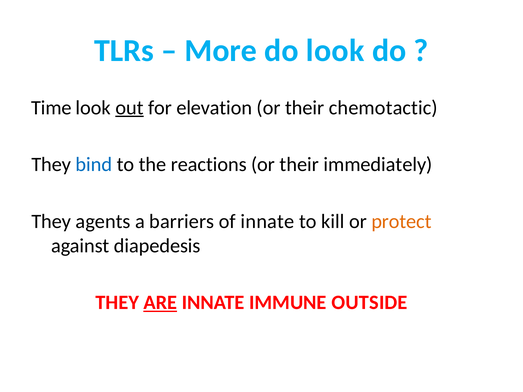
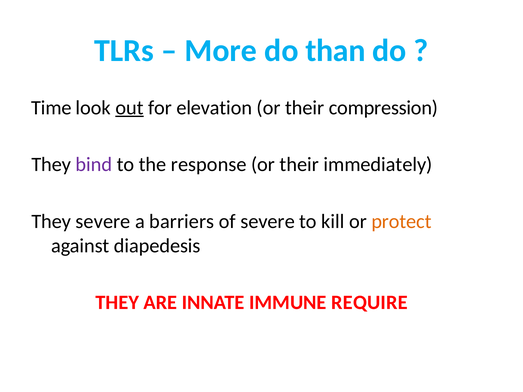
do look: look -> than (336, 51)
chemotactic: chemotactic -> compression (383, 108)
bind colour: blue -> purple (94, 165)
reactions: reactions -> response (209, 165)
They agents: agents -> severe (103, 221)
of innate: innate -> severe (268, 221)
ARE underline: present -> none (160, 303)
OUTSIDE: OUTSIDE -> REQUIRE (370, 303)
